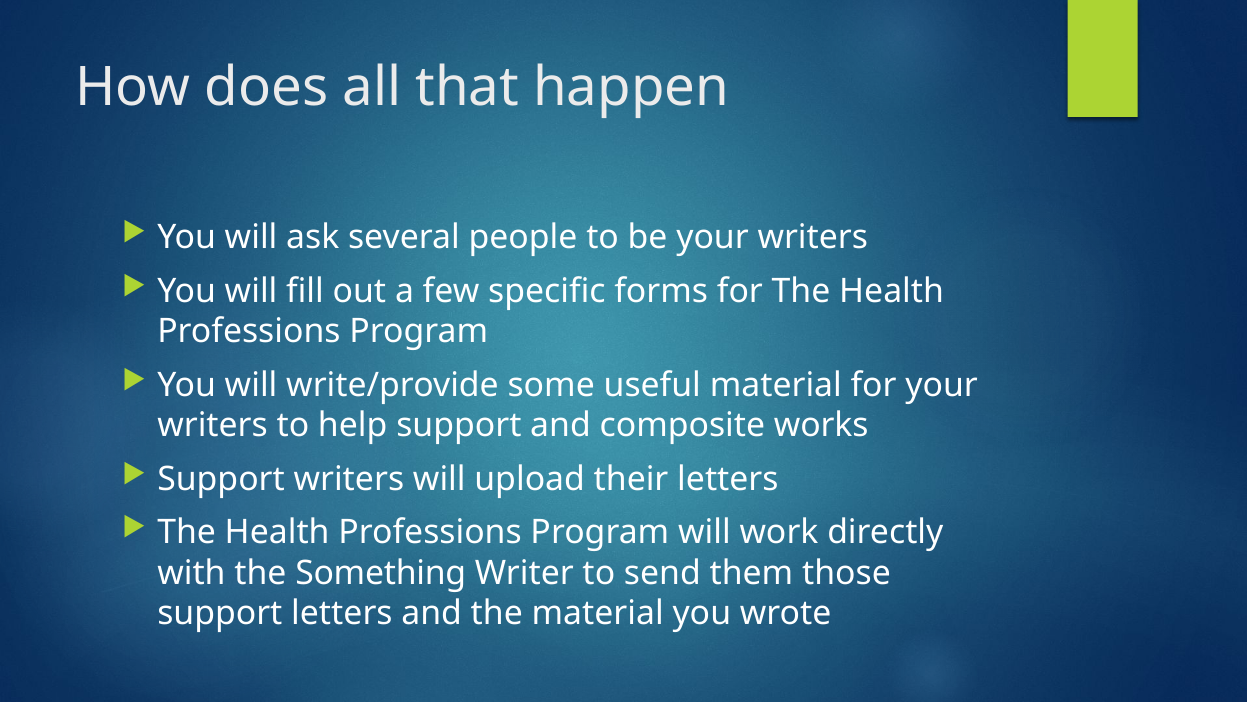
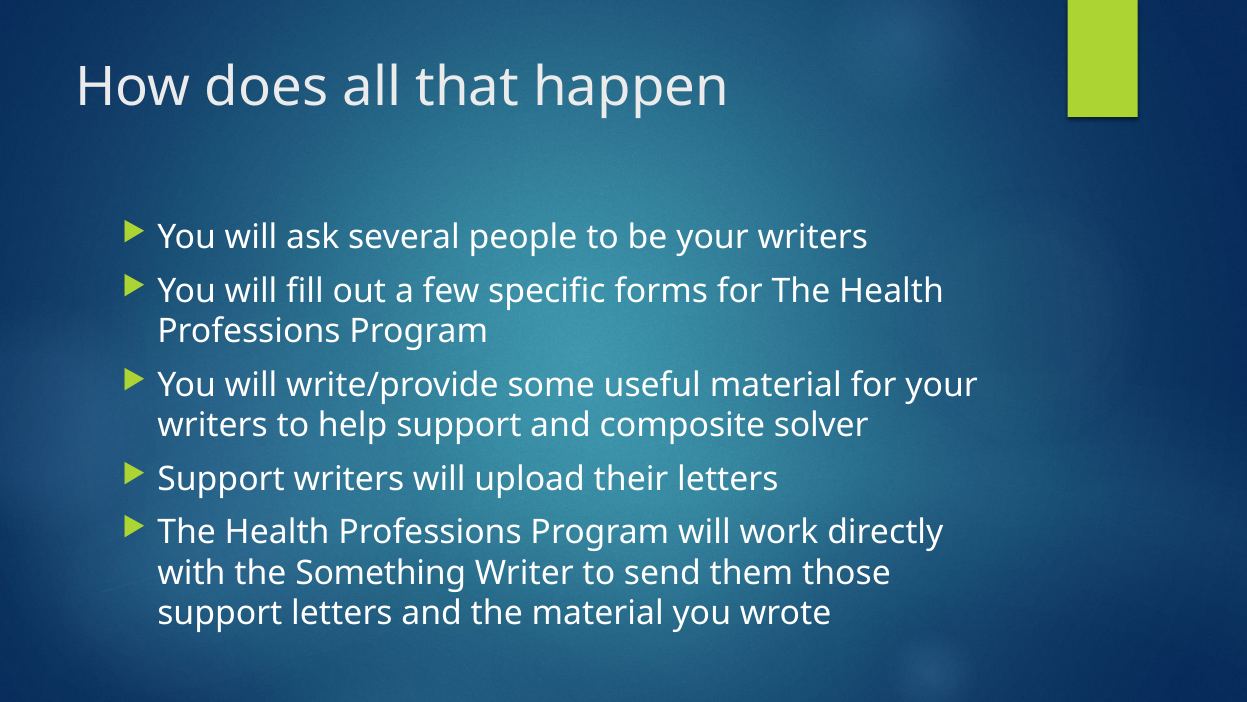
works: works -> solver (821, 425)
